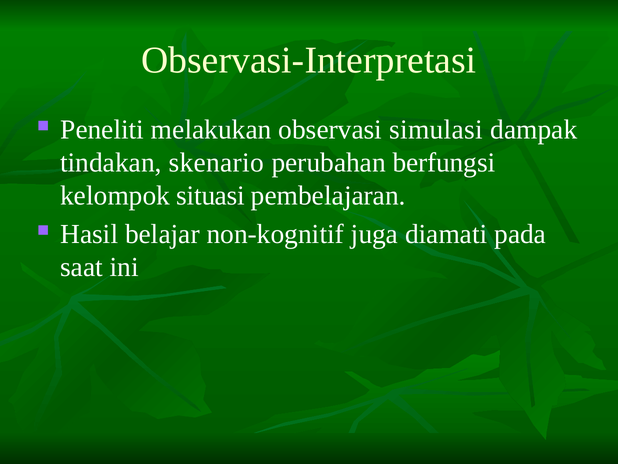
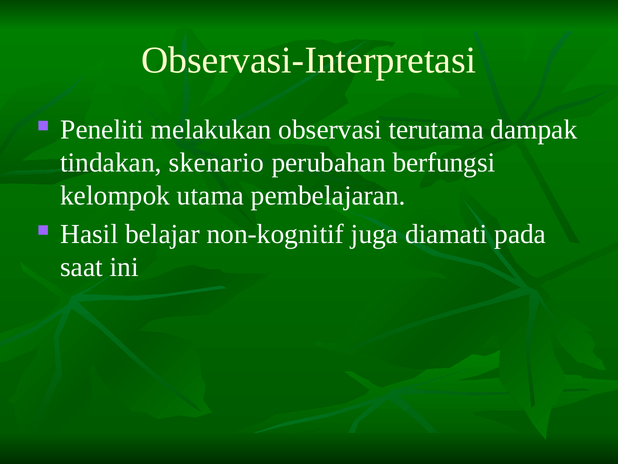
simulasi: simulasi -> terutama (436, 130)
situasi: situasi -> utama (211, 196)
